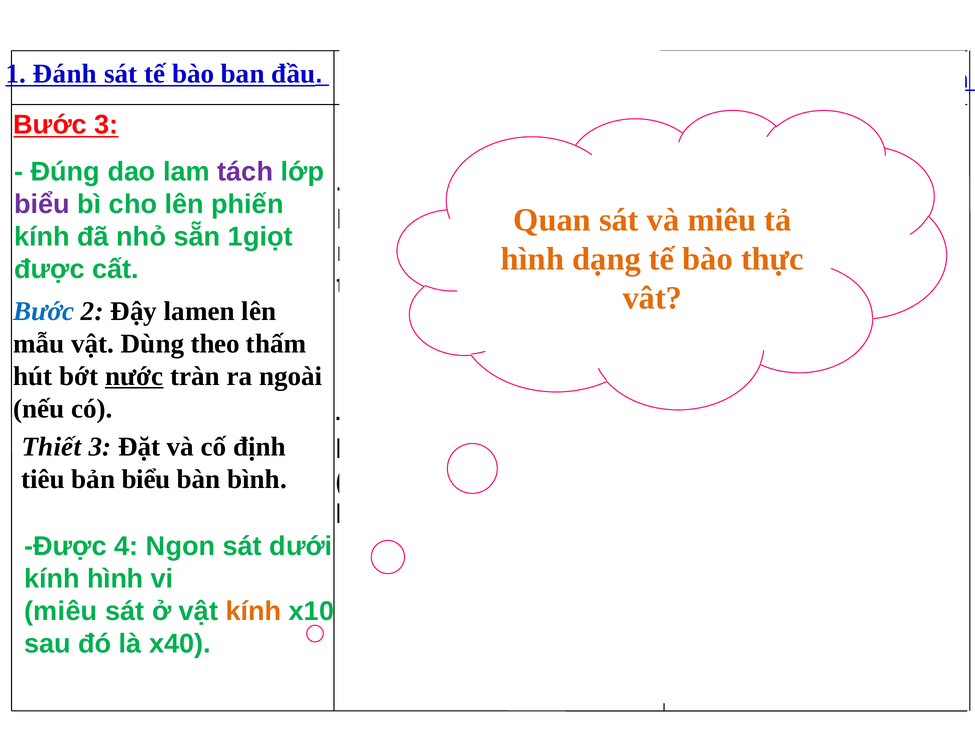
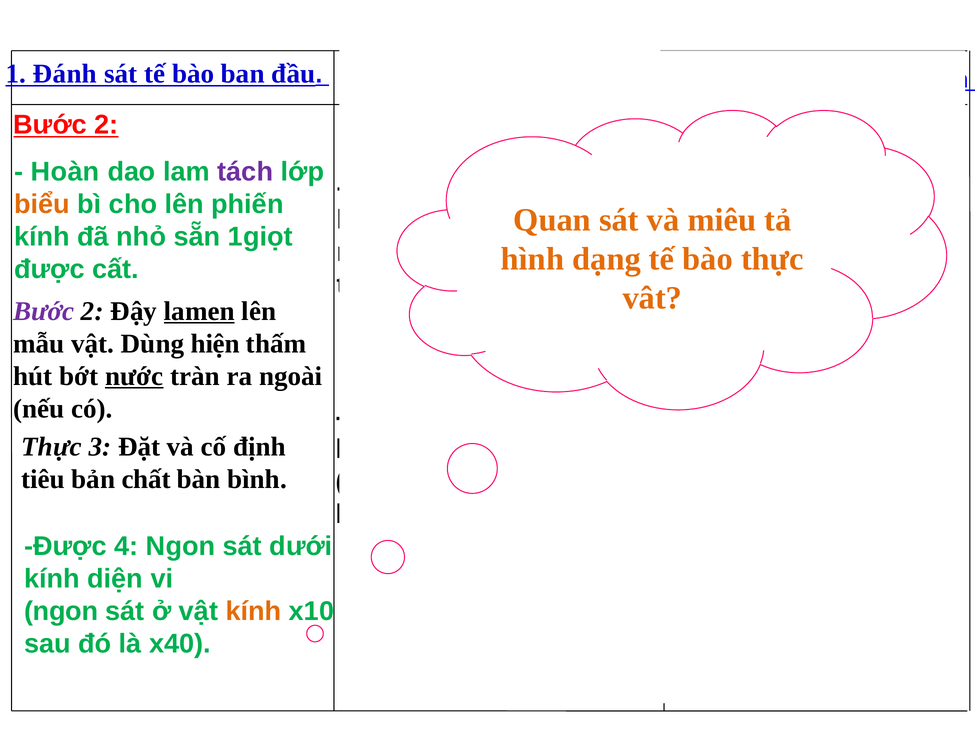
3: 3 -> 2 (106, 125)
Đúng: Đúng -> Hoàn (65, 172)
biểu colour: purple -> orange (42, 205)
Bước colour: blue -> purple (44, 311)
lamen underline: none -> present (199, 311)
theo: theo -> hiện (215, 344)
Thiết: Thiết -> Thực (51, 447)
bản biểu: biểu -> chất (146, 479)
kính hình: hình -> diện (115, 579)
miêu: miêu -> ngon (61, 612)
